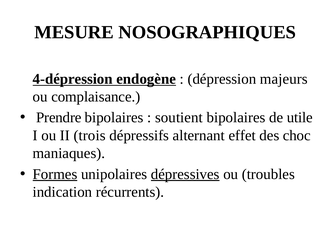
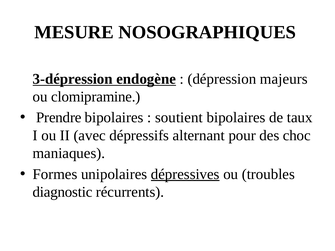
4-dépression: 4-dépression -> 3-dépression (73, 79)
complaisance: complaisance -> clomipramine (96, 97)
utile: utile -> taux (300, 118)
trois: trois -> avec (90, 136)
effet: effet -> pour (242, 136)
Formes underline: present -> none (55, 174)
indication: indication -> diagnostic (62, 192)
